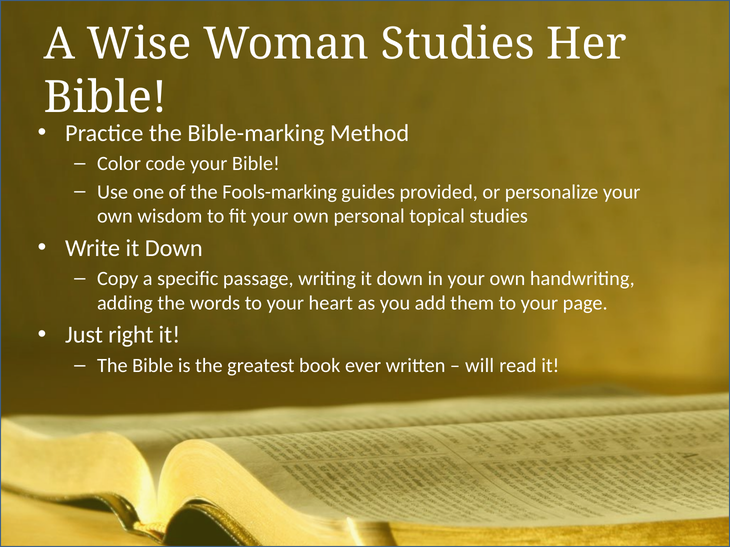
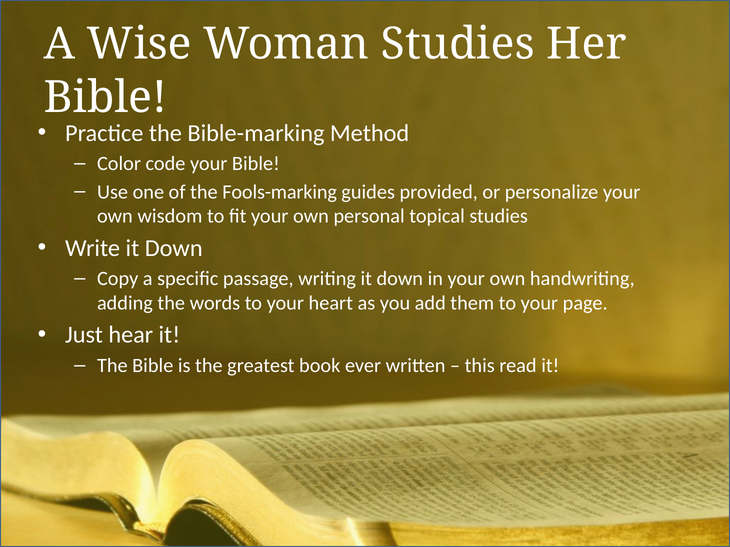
right: right -> hear (131, 335)
will: will -> this (480, 366)
